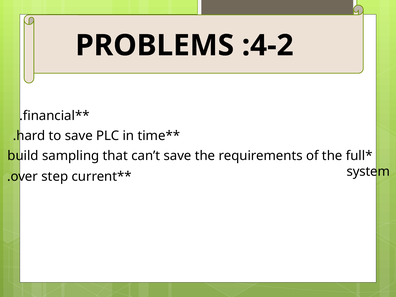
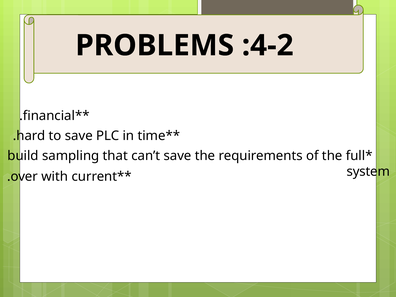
step: step -> with (55, 176)
